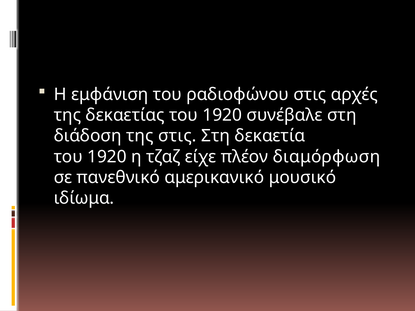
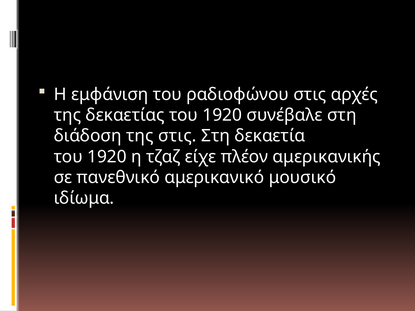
διαμόρφωση: διαμόρφωση -> αμερικανικής (327, 157)
